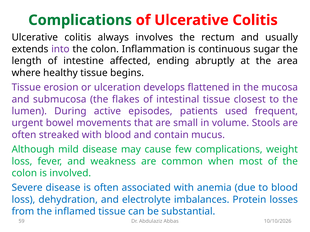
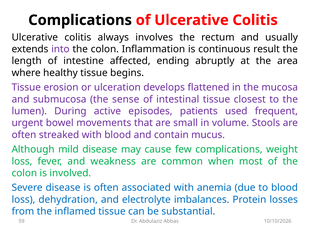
Complications colour: green -> black (80, 20)
sugar: sugar -> result (267, 49)
flakes: flakes -> sense (126, 99)
